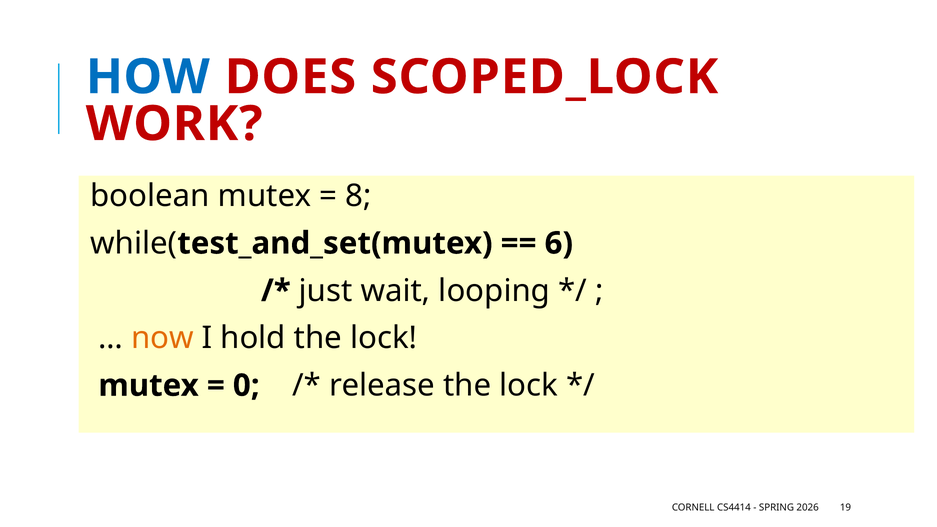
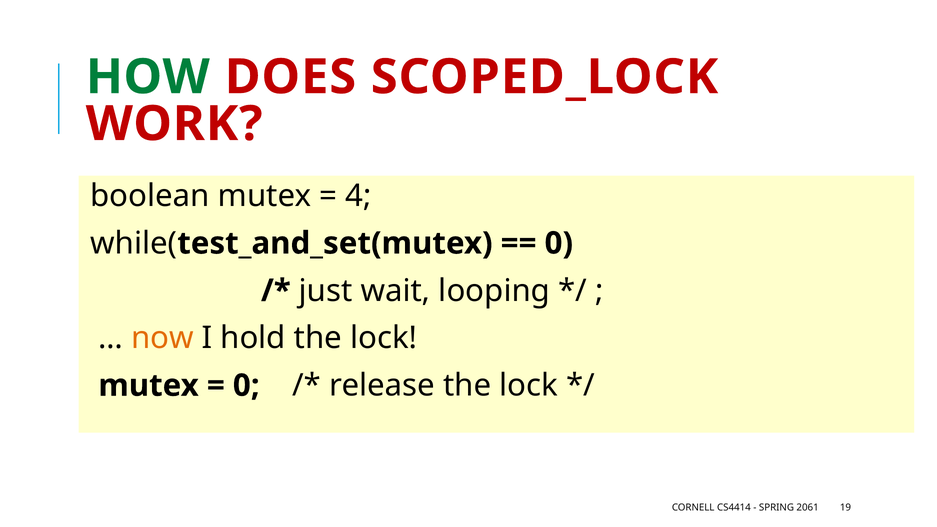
HOW colour: blue -> green (148, 77)
8: 8 -> 4 (359, 196)
6: 6 -> 0 (559, 243)
2026: 2026 -> 2061 (808, 508)
